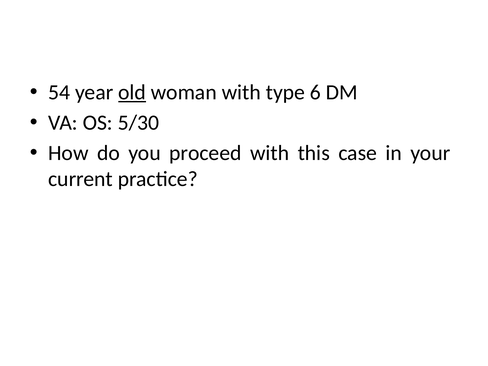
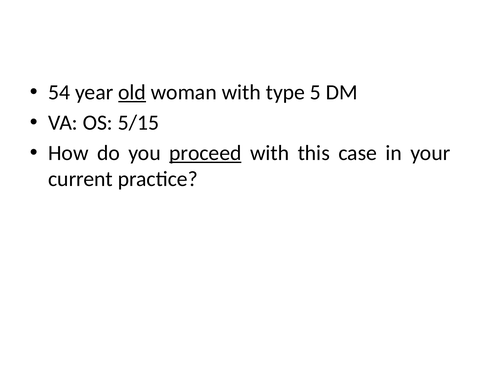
6: 6 -> 5 (315, 92)
5/30: 5/30 -> 5/15 (138, 123)
proceed underline: none -> present (205, 153)
